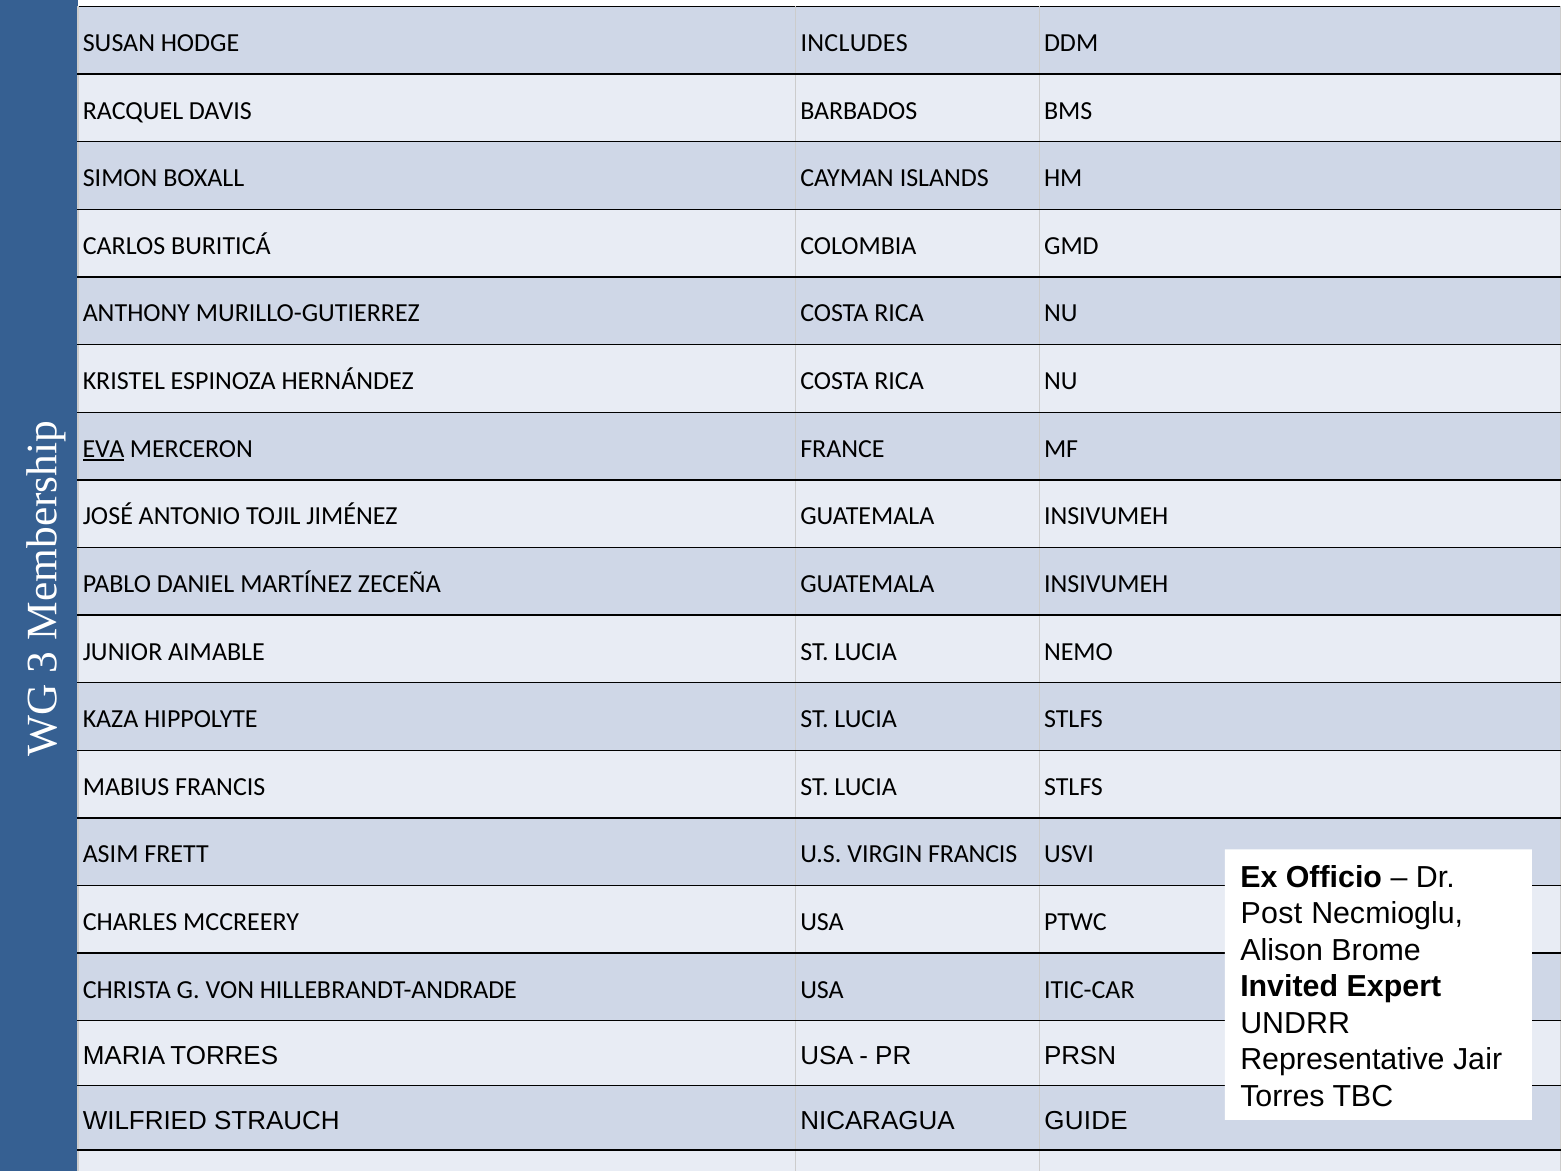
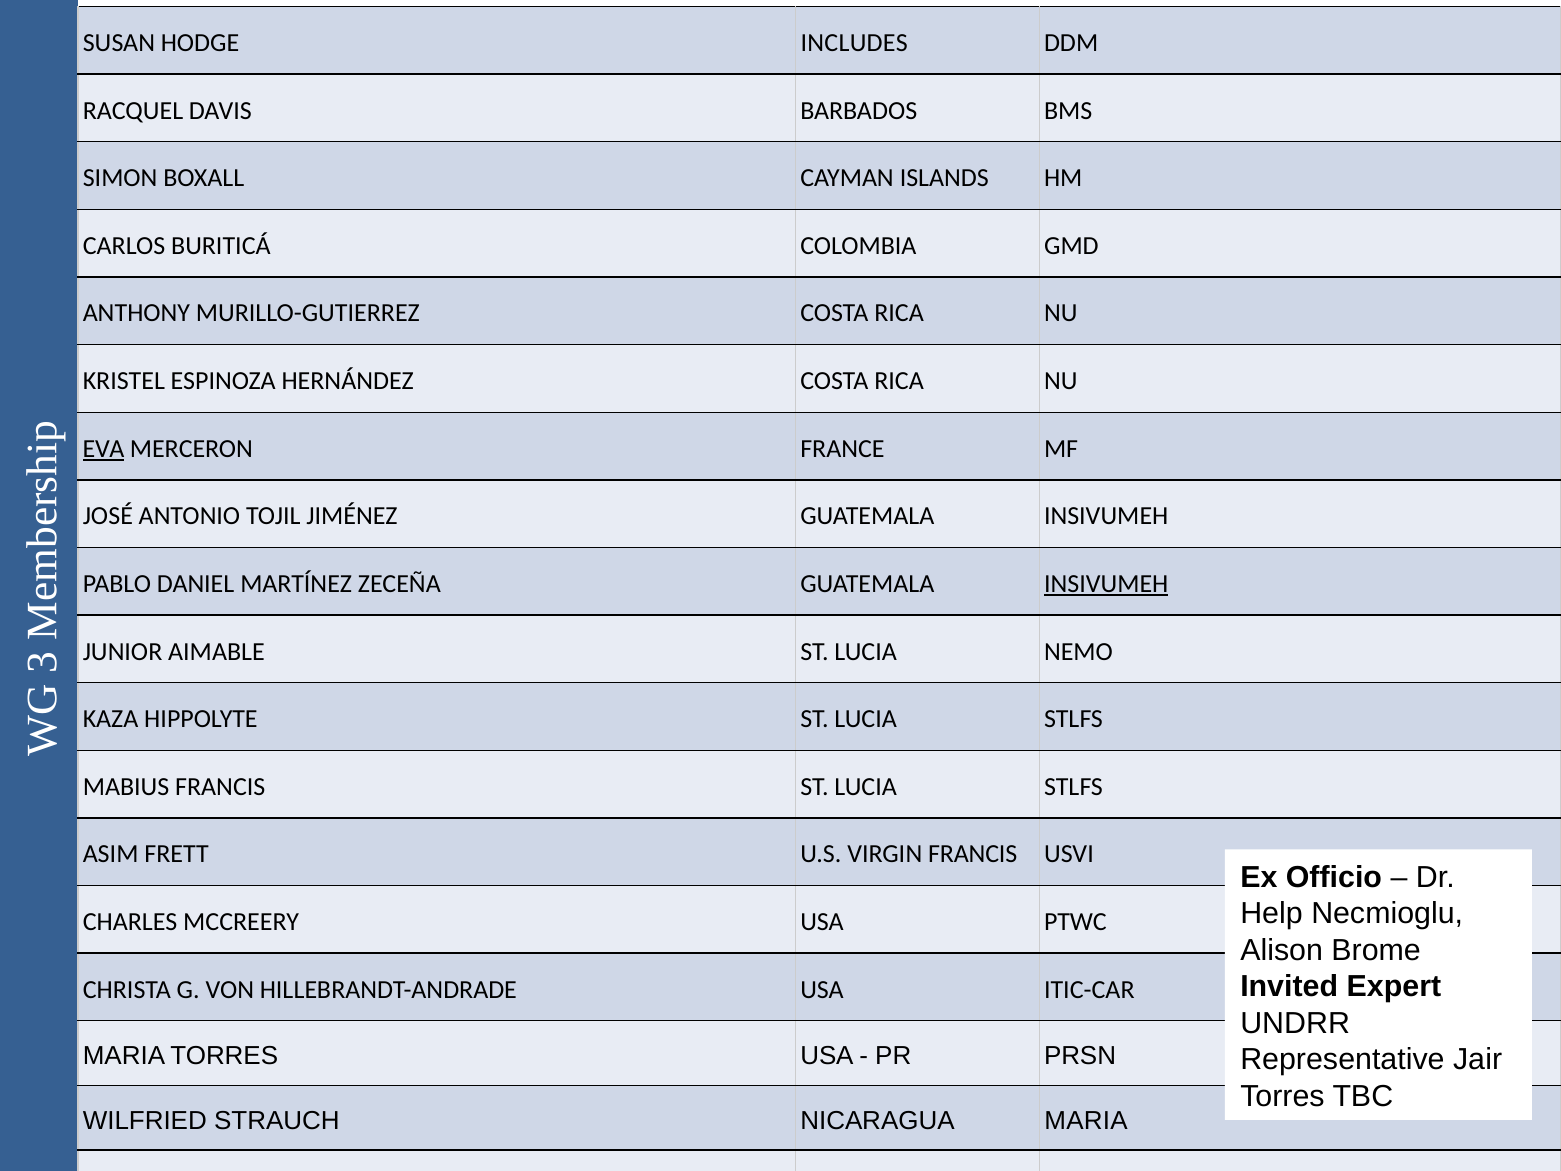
INSIVUMEH underline: none -> present (1106, 584)
Post: Post -> Help (1272, 914)
NICARAGUA GUIDE: GUIDE -> MARIA (1086, 1120)
